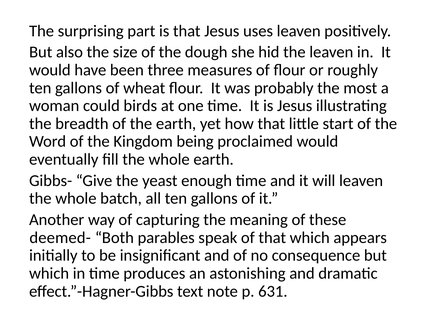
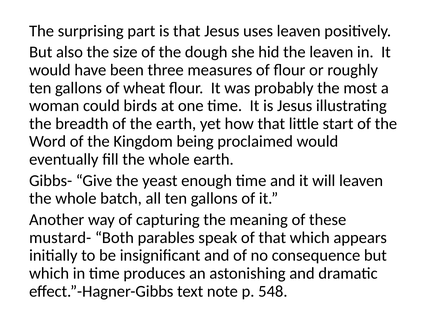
deemed-: deemed- -> mustard- (60, 238)
631: 631 -> 548 (273, 292)
